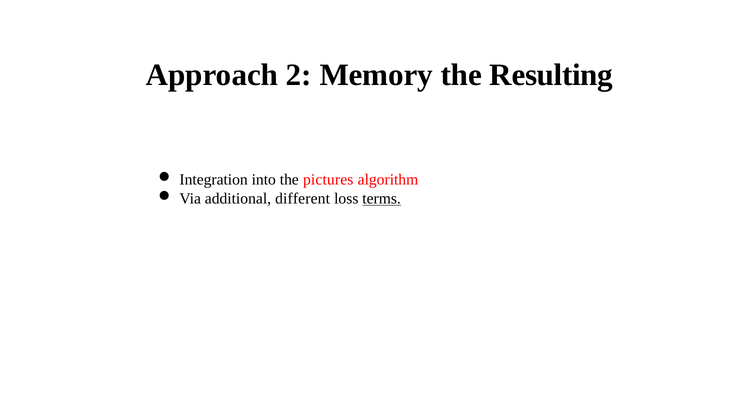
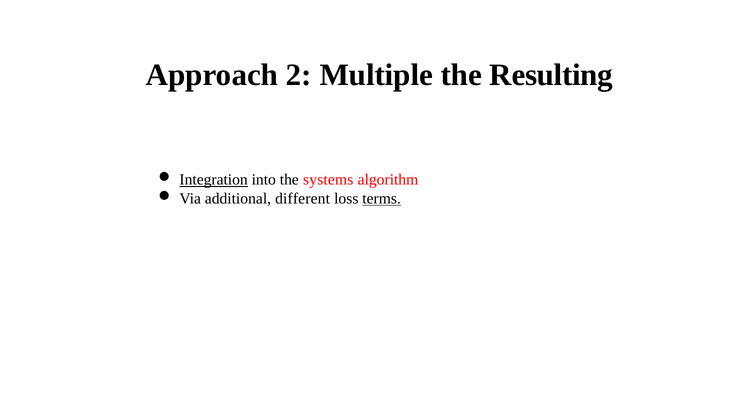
Memory: Memory -> Multiple (376, 75)
Integration underline: none -> present (214, 180)
pictures: pictures -> systems (328, 180)
